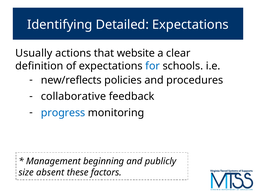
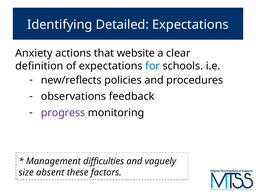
Usually: Usually -> Anxiety (34, 53)
collaborative: collaborative -> observations (74, 96)
progress colour: blue -> purple (63, 113)
beginning: beginning -> difficulties (104, 161)
publicly: publicly -> vaguely (160, 161)
